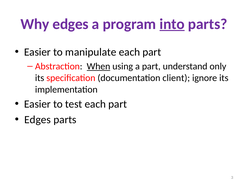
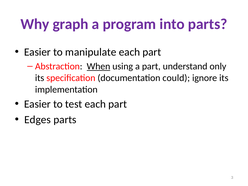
Why edges: edges -> graph (71, 24)
into underline: present -> none (172, 24)
client: client -> could (176, 78)
